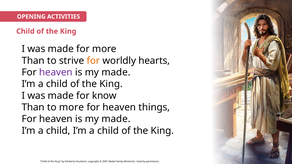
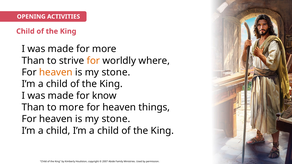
hearts: hearts -> where (154, 61)
heaven colour: purple -> orange (56, 72)
made: made -> stone (116, 72)
made: made -> stone (116, 119)
